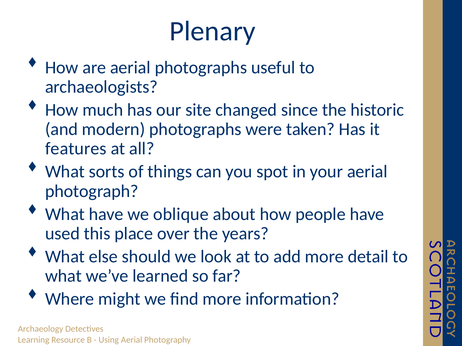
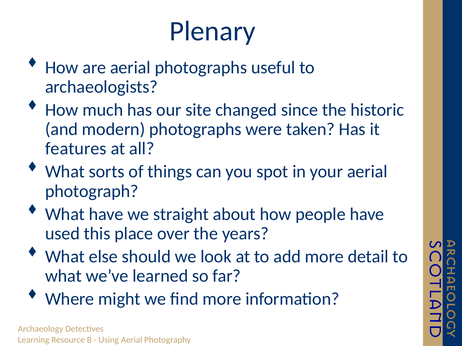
oblique: oblique -> straight (181, 214)
